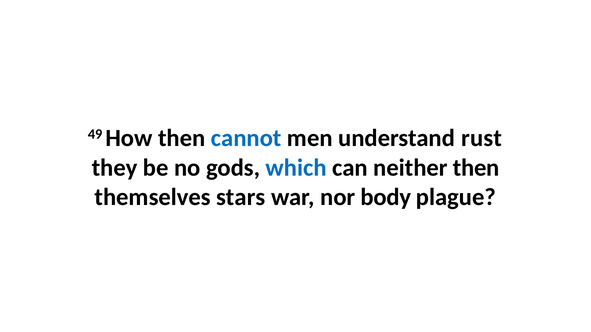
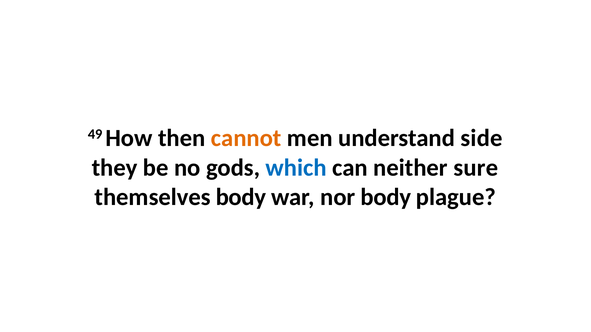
cannot colour: blue -> orange (246, 138)
rust: rust -> side (482, 138)
neither then: then -> sure (476, 168)
themselves stars: stars -> body (241, 197)
